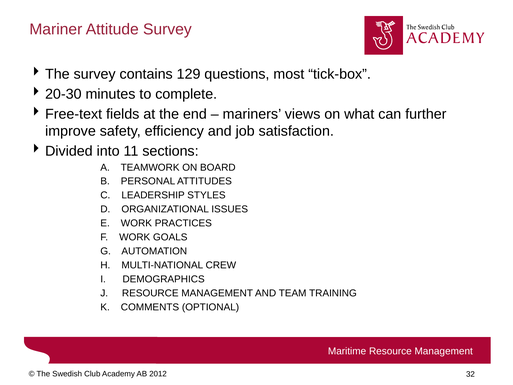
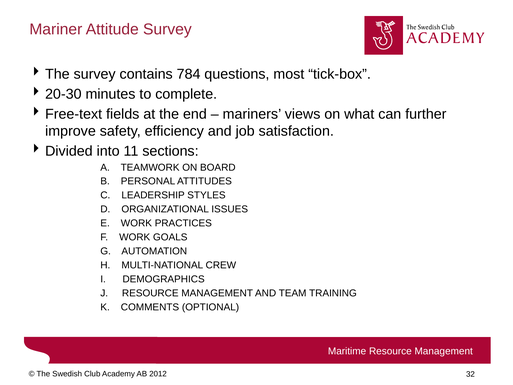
129: 129 -> 784 (189, 74)
